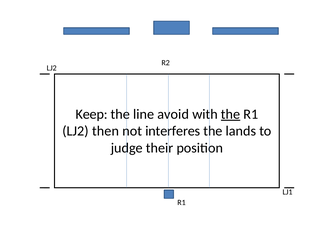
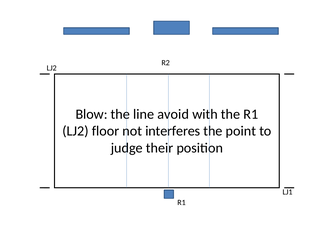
Keep: Keep -> Blow (92, 114)
the underline: present -> none (231, 114)
then: then -> floor (106, 131)
lands: lands -> point (241, 131)
